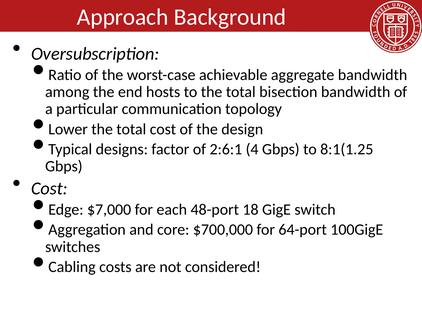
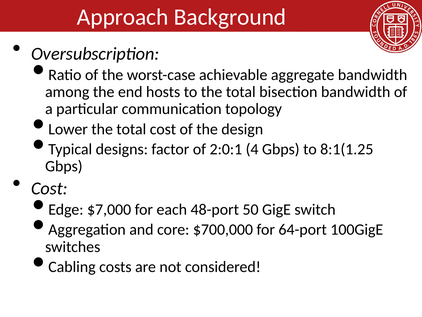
2:6:1: 2:6:1 -> 2:0:1 (226, 149)
18: 18 -> 50 (251, 209)
